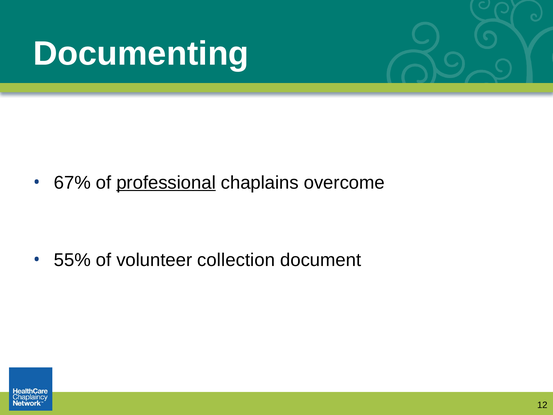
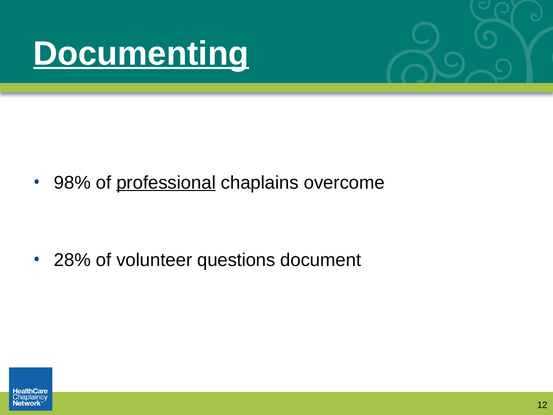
Documenting underline: none -> present (141, 54)
67%: 67% -> 98% (72, 183)
55%: 55% -> 28% (72, 260)
collection: collection -> questions (236, 260)
